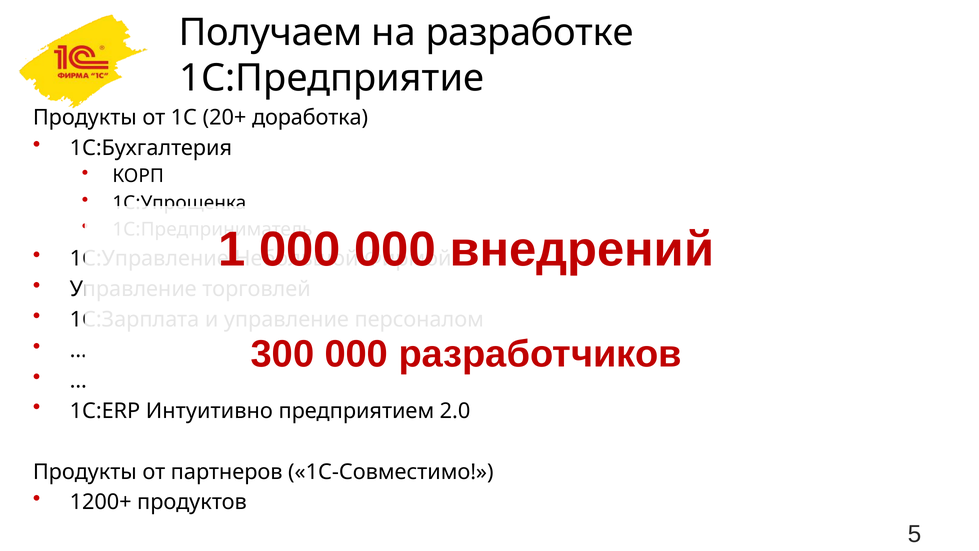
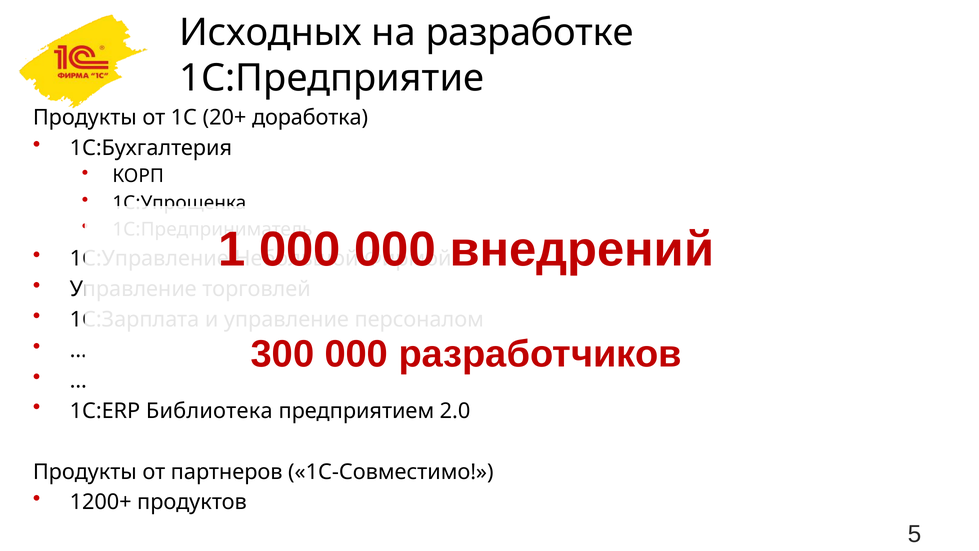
Получаем: Получаем -> Исходных (271, 32)
Интуитивно: Интуитивно -> Библиотека (209, 411)
